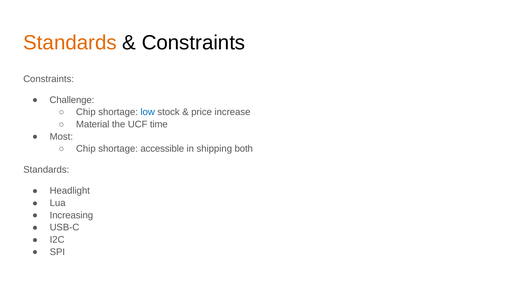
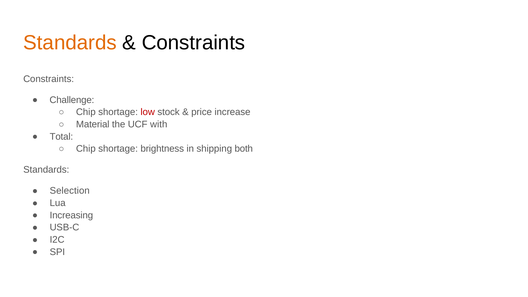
low colour: blue -> red (148, 112)
time: time -> with (159, 124)
Most: Most -> Total (61, 137)
accessible: accessible -> brightness (162, 149)
Headlight: Headlight -> Selection (70, 191)
